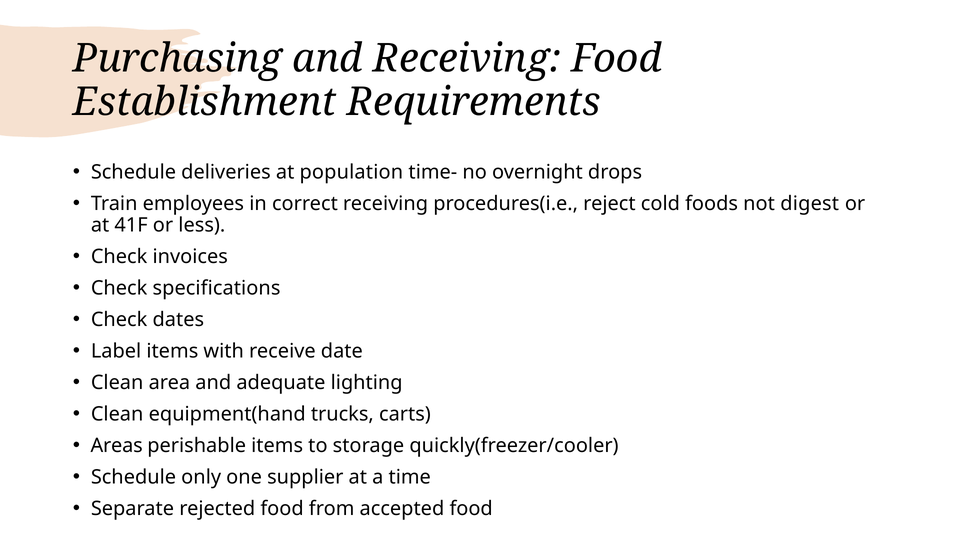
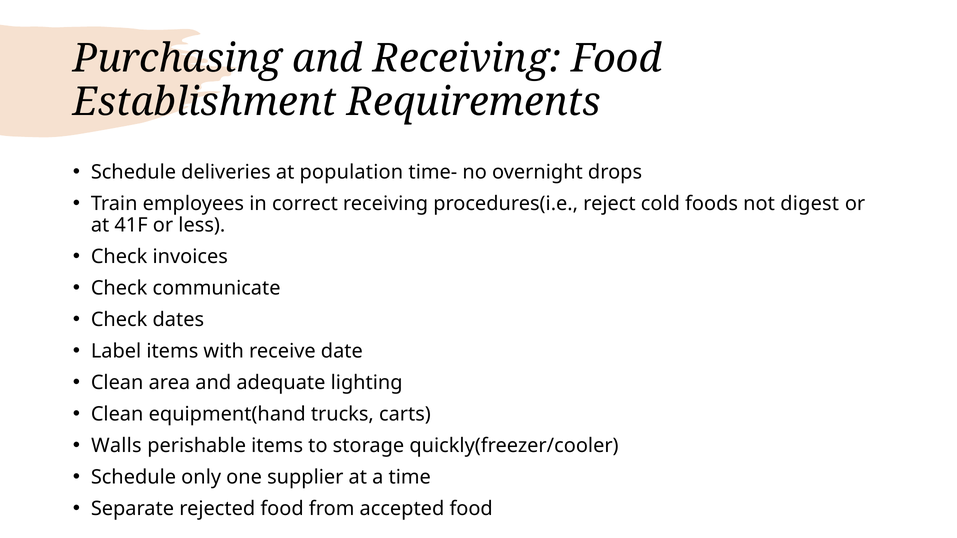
specifications: specifications -> communicate (217, 288)
Areas: Areas -> Walls (116, 446)
